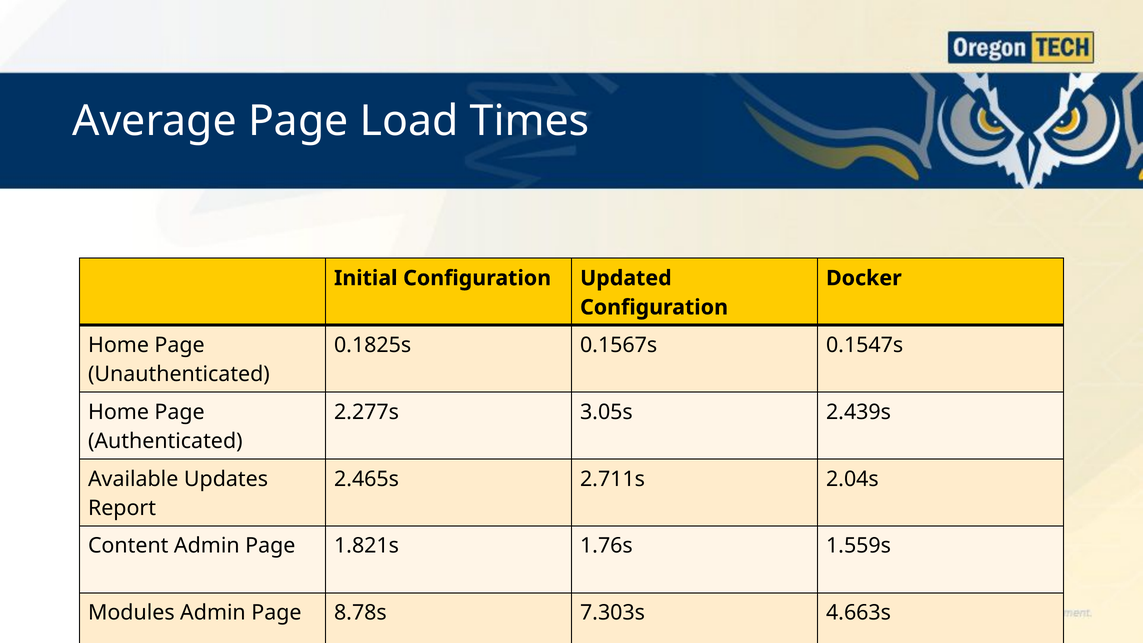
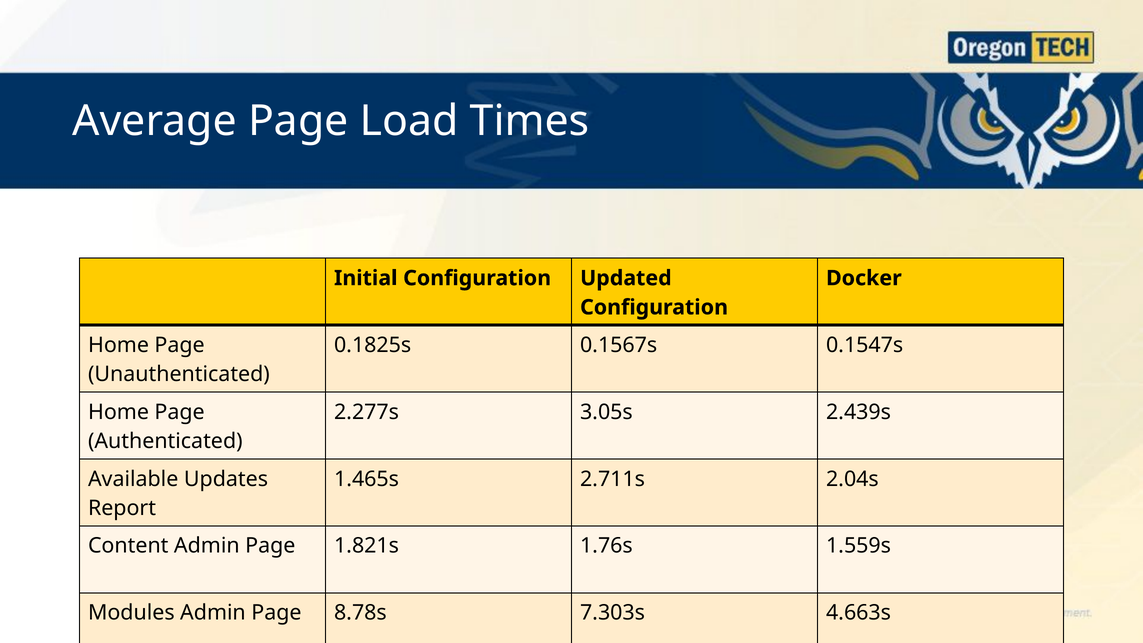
2.465s: 2.465s -> 1.465s (367, 479)
